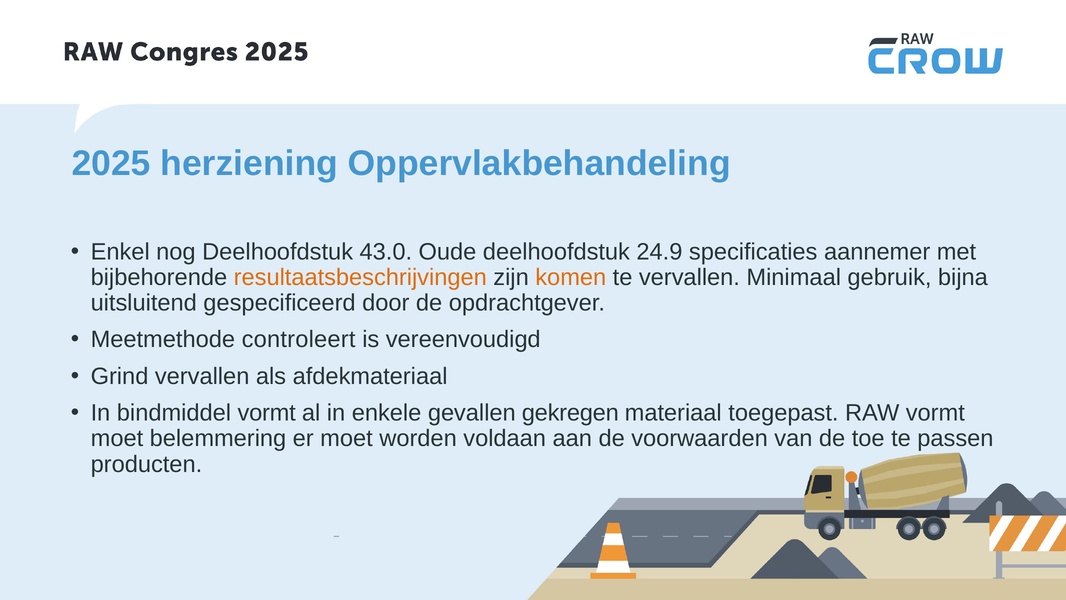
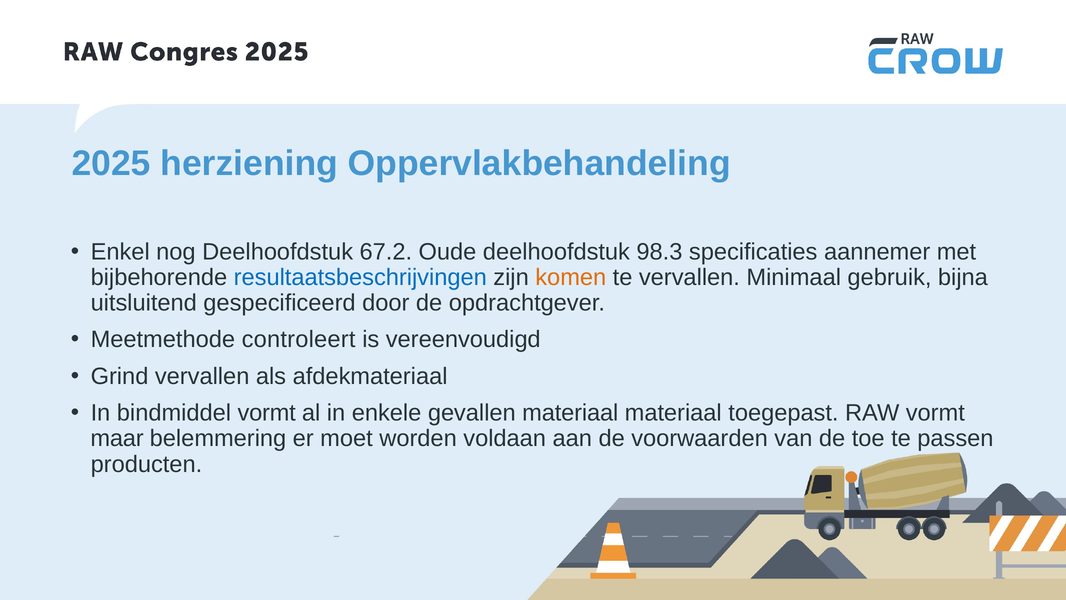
43.0: 43.0 -> 67.2 (386, 252)
24.9: 24.9 -> 98.3 (659, 252)
resultaatsbeschrijvingen colour: orange -> blue (360, 277)
gevallen gekregen: gekregen -> materiaal (570, 413)
moet: moet -> maar (117, 438)
